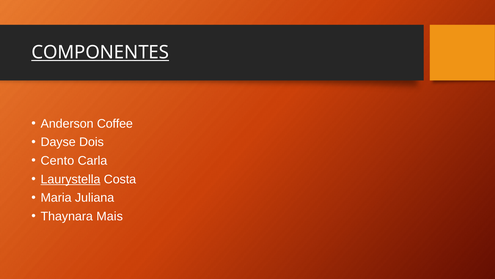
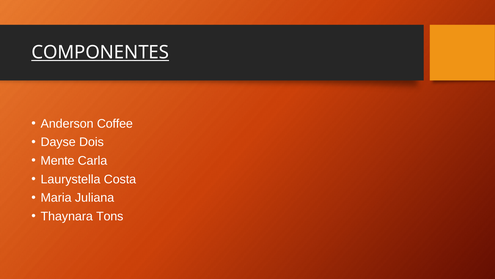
Cento: Cento -> Mente (58, 160)
Laurystella underline: present -> none (71, 179)
Mais: Mais -> Tons (110, 216)
